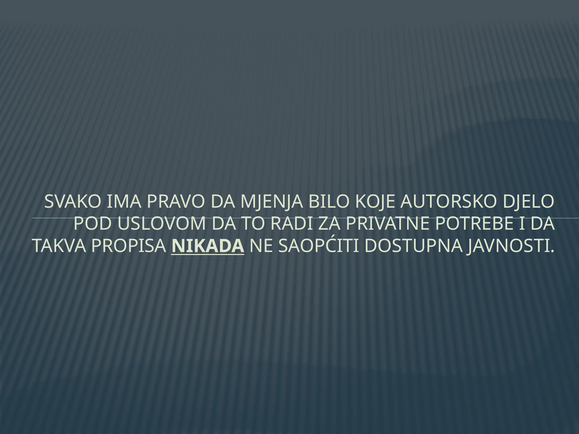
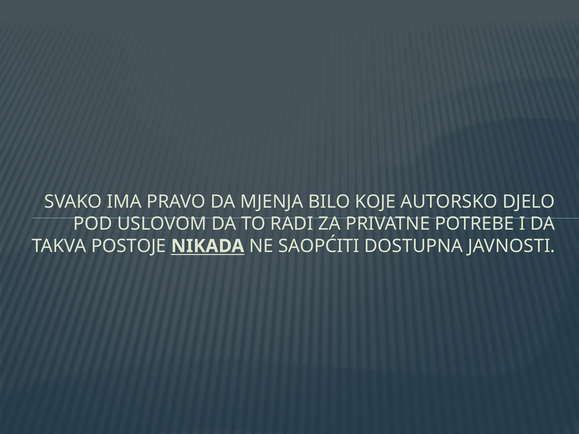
PROPISA: PROPISA -> POSTOJE (129, 246)
